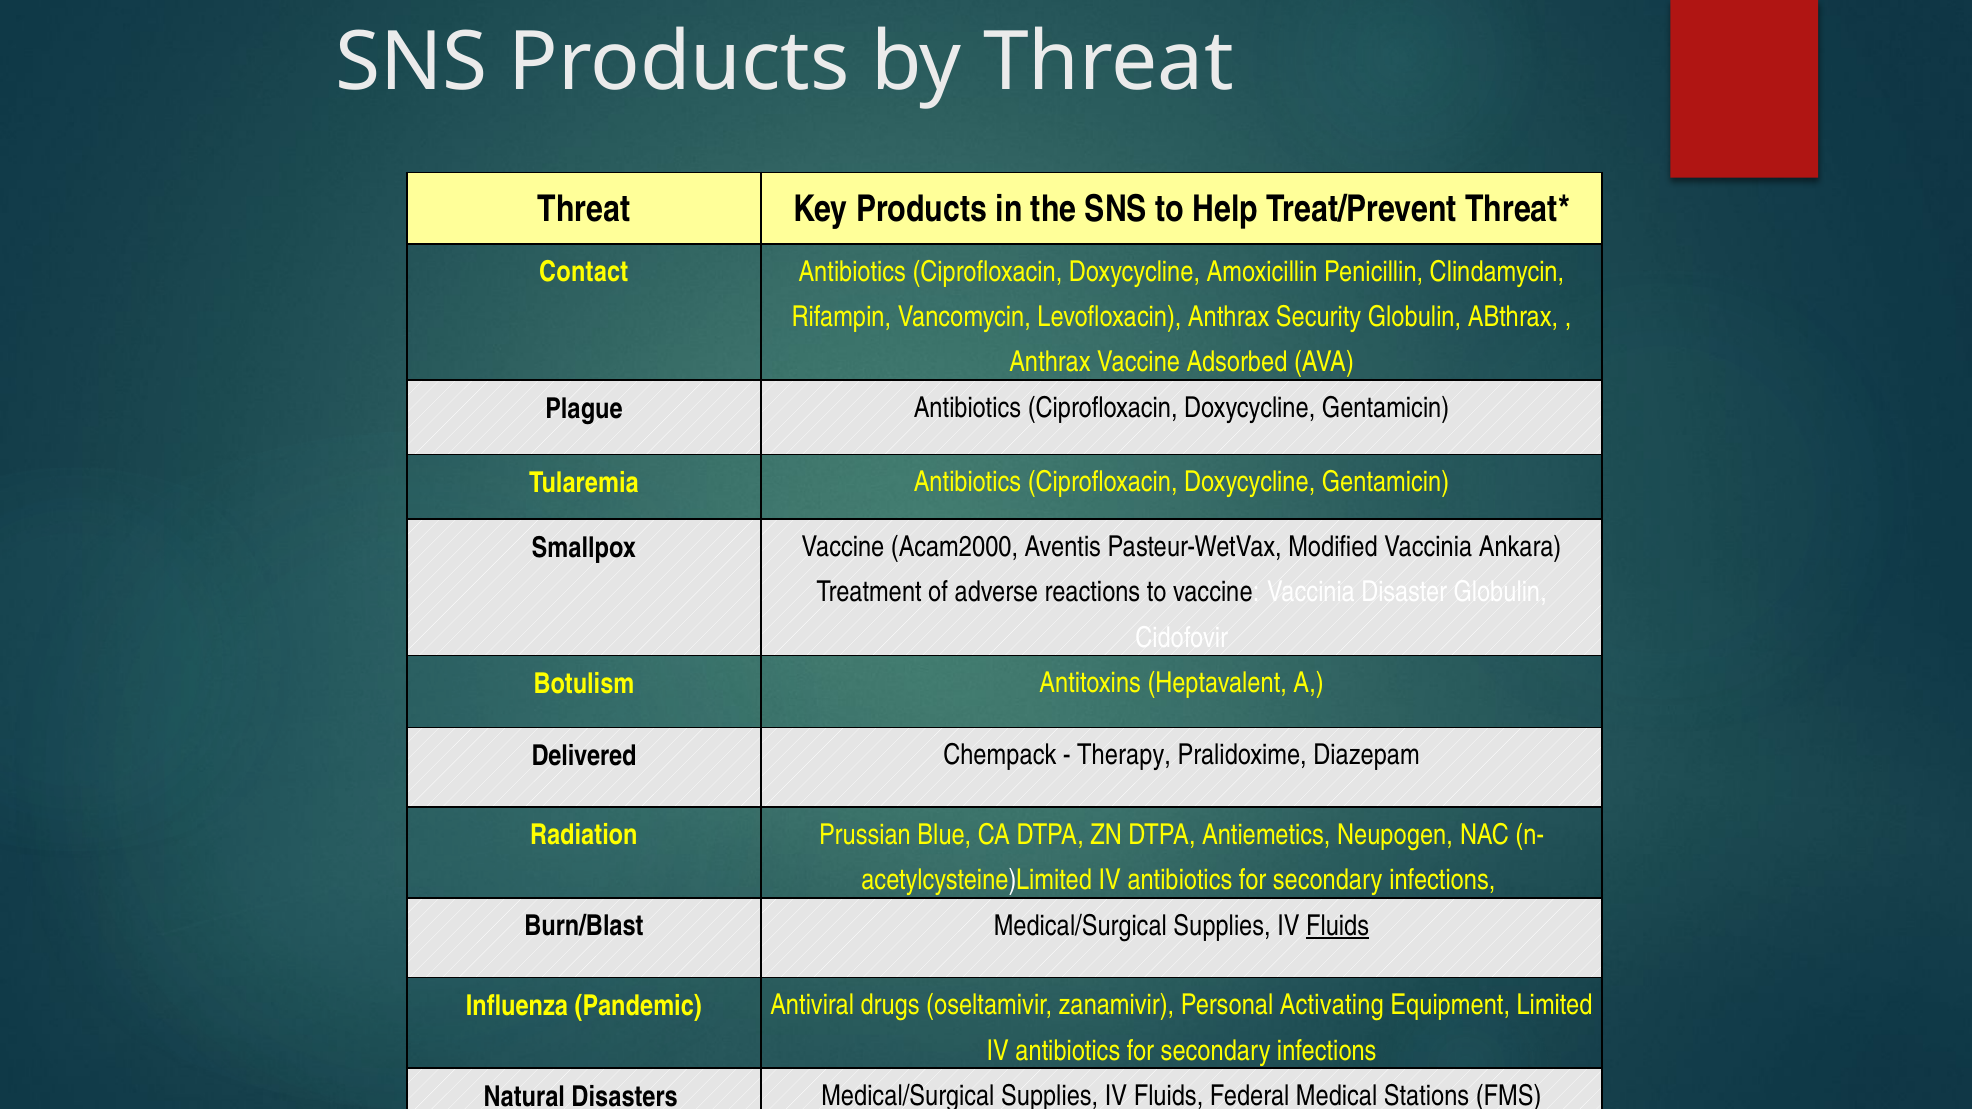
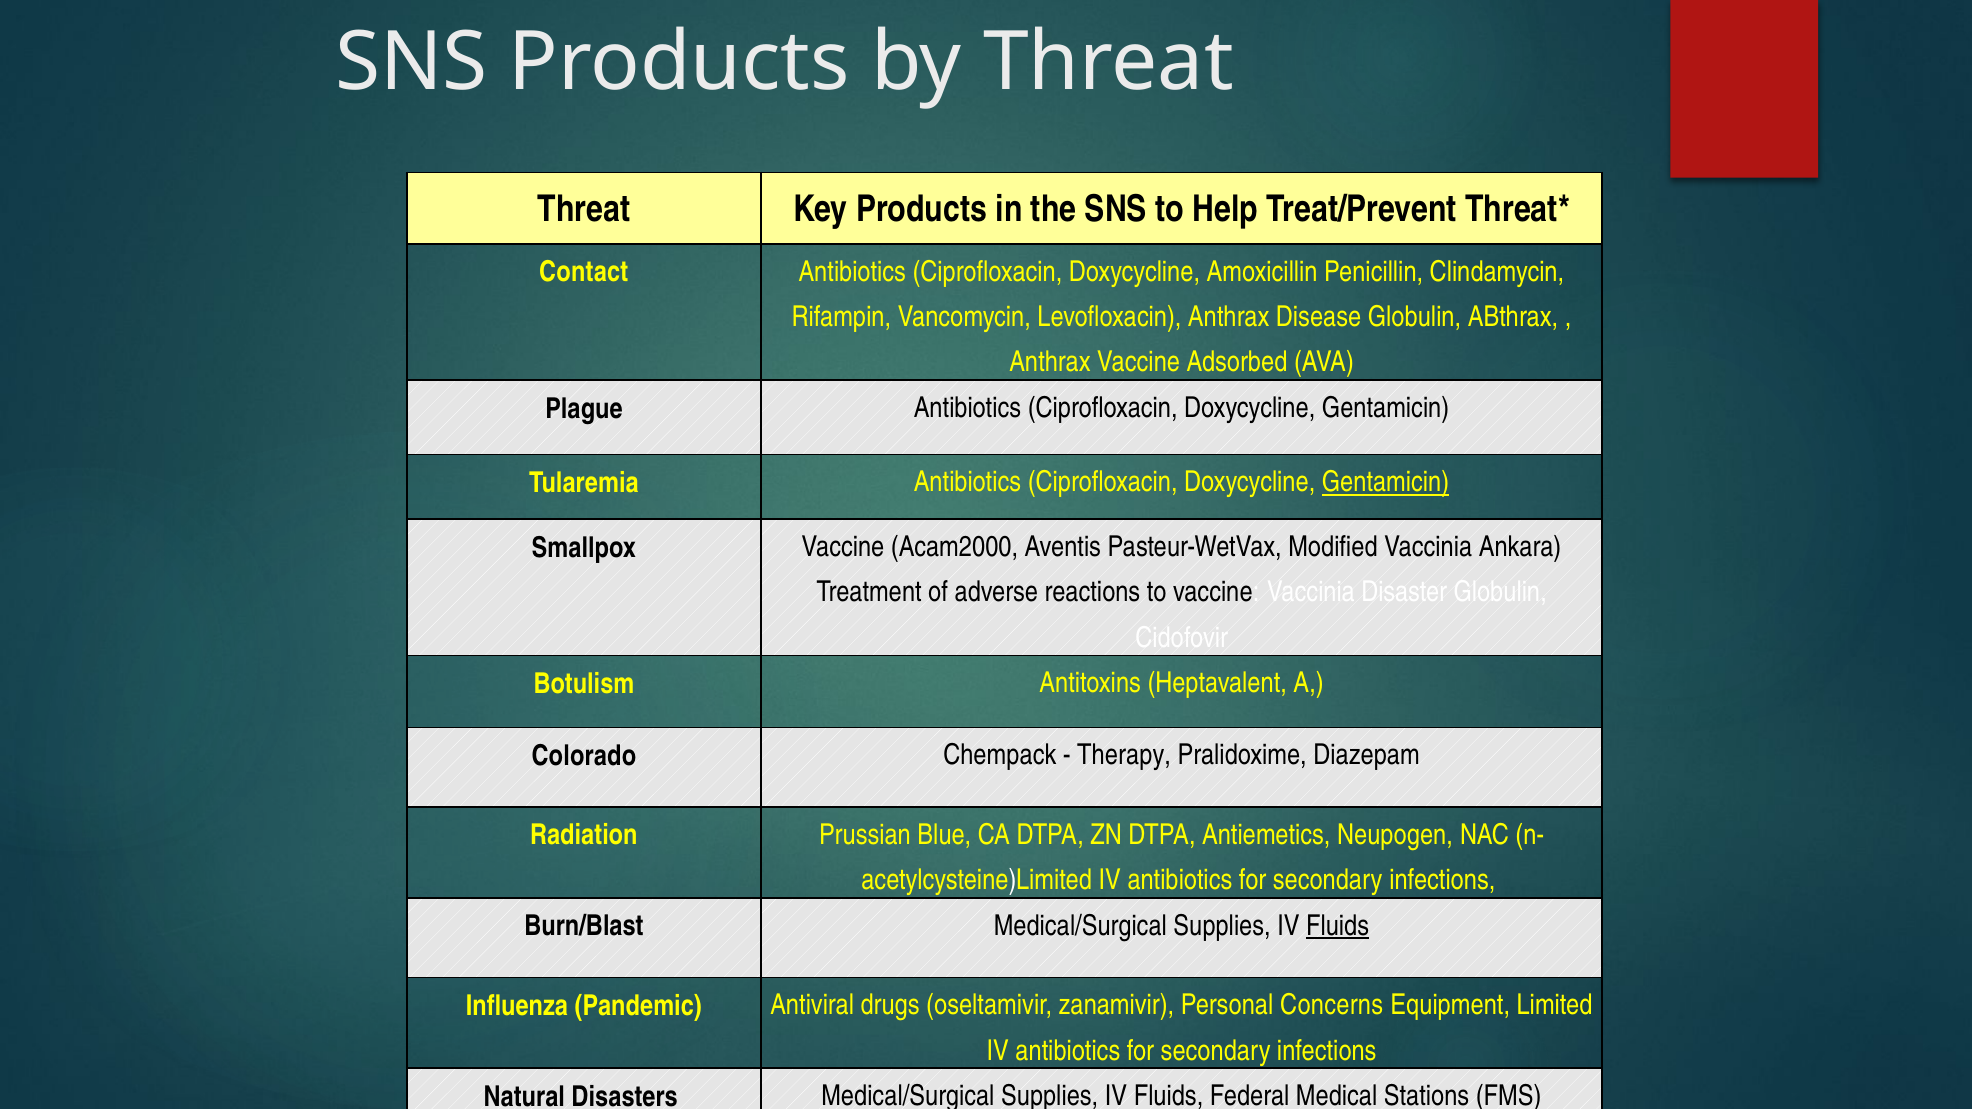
Security: Security -> Disease (1319, 317)
Gentamicin underline: none -> present (1386, 482)
Delivered: Delivered -> Colorado (584, 756)
Activating: Activating -> Concerns (1332, 1005)
